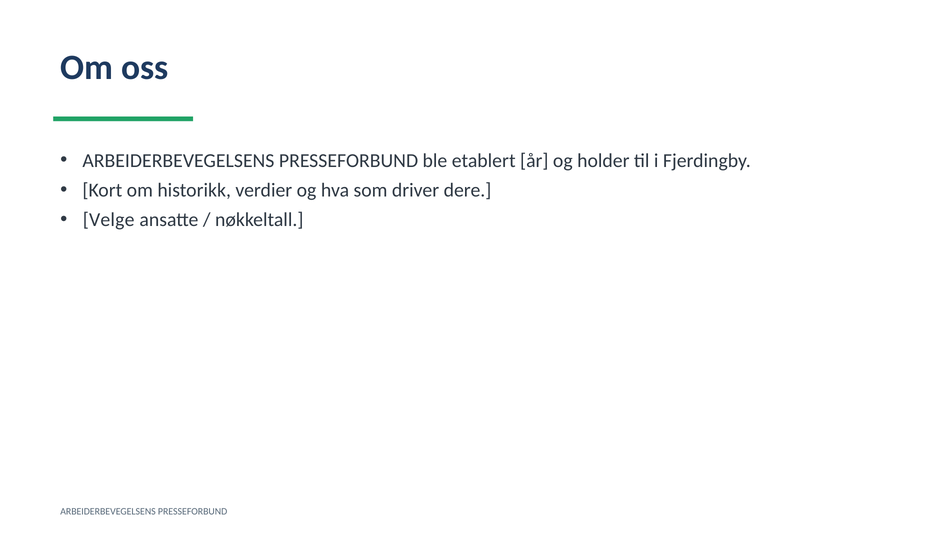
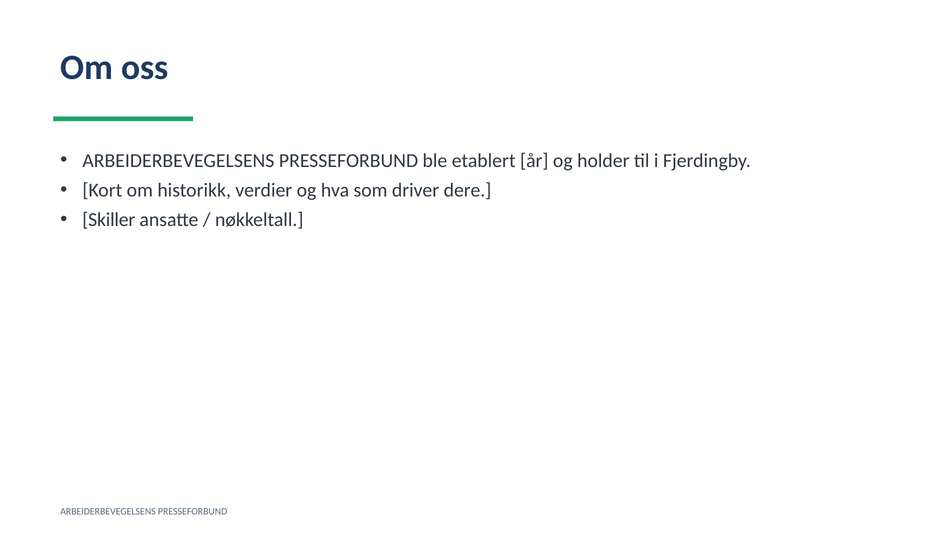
Velge: Velge -> Skiller (109, 220)
